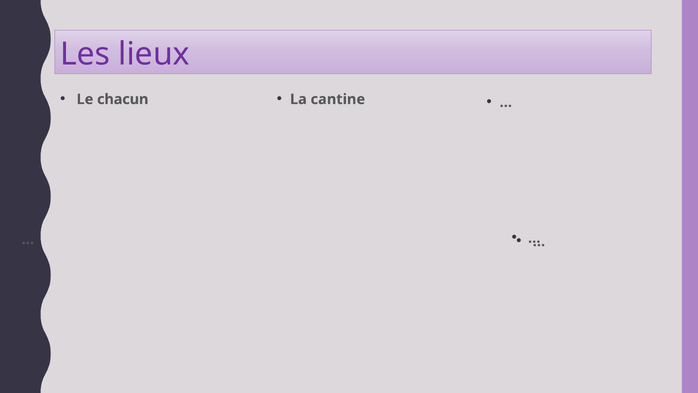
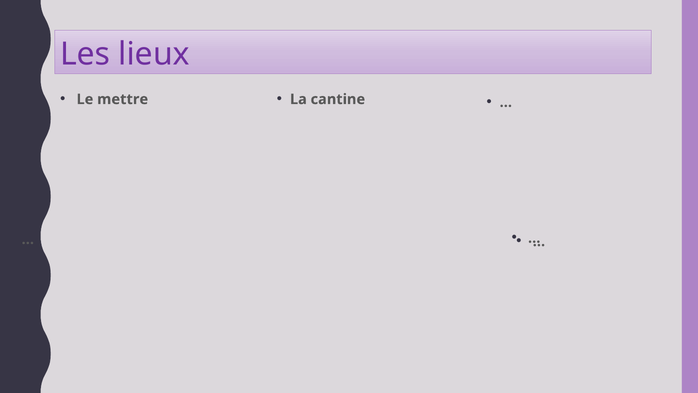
chacun: chacun -> mettre (123, 99)
